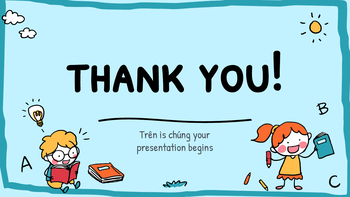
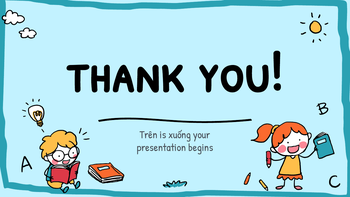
chúng: chúng -> xuống (180, 135)
